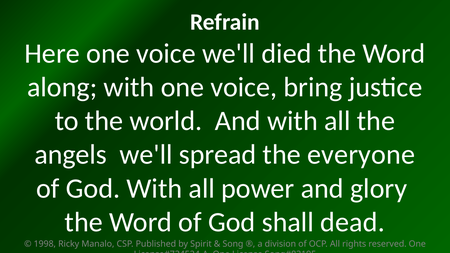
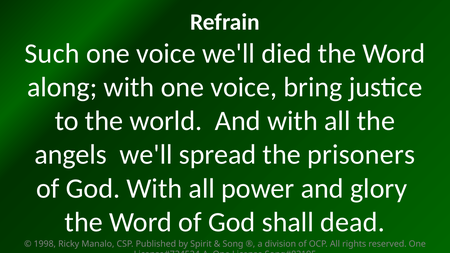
Here: Here -> Such (52, 54)
everyone: everyone -> prisoners (361, 155)
